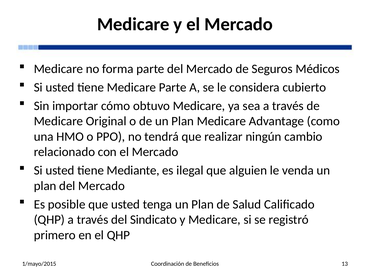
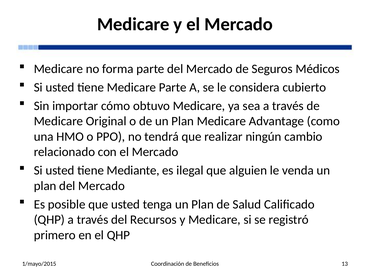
Sindicato: Sindicato -> Recursos (153, 220)
